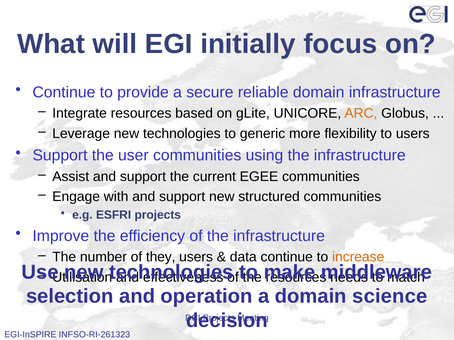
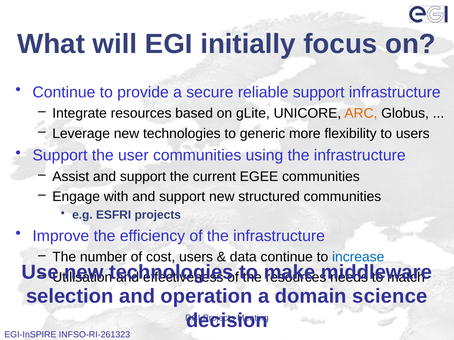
reliable domain: domain -> support (319, 92)
they: they -> cost (161, 257)
increase colour: orange -> blue (358, 257)
